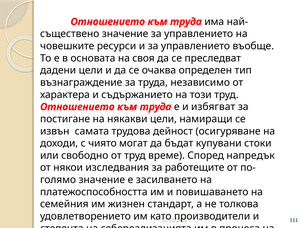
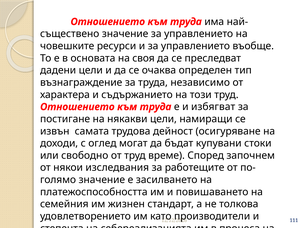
чиято: чиято -> оглед (102, 143)
напредък: напредък -> започнем (251, 155)
